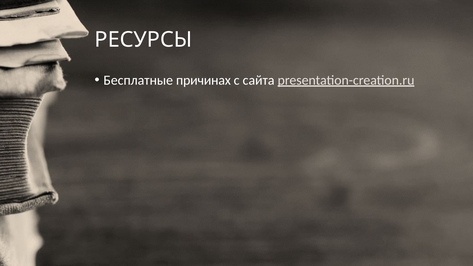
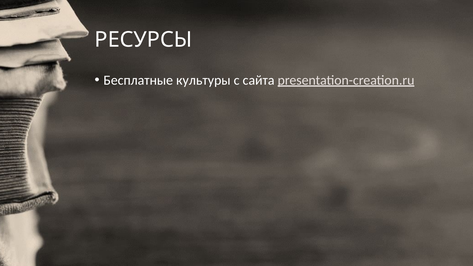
причинах: причинах -> культуры (203, 80)
